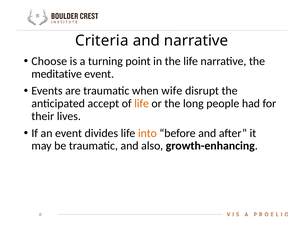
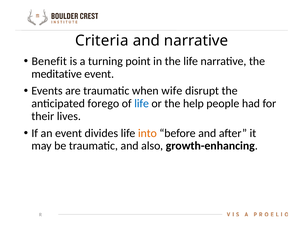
Choose: Choose -> Benefit (49, 61)
accept: accept -> forego (103, 104)
life colour: orange -> blue (142, 104)
long: long -> help (193, 104)
